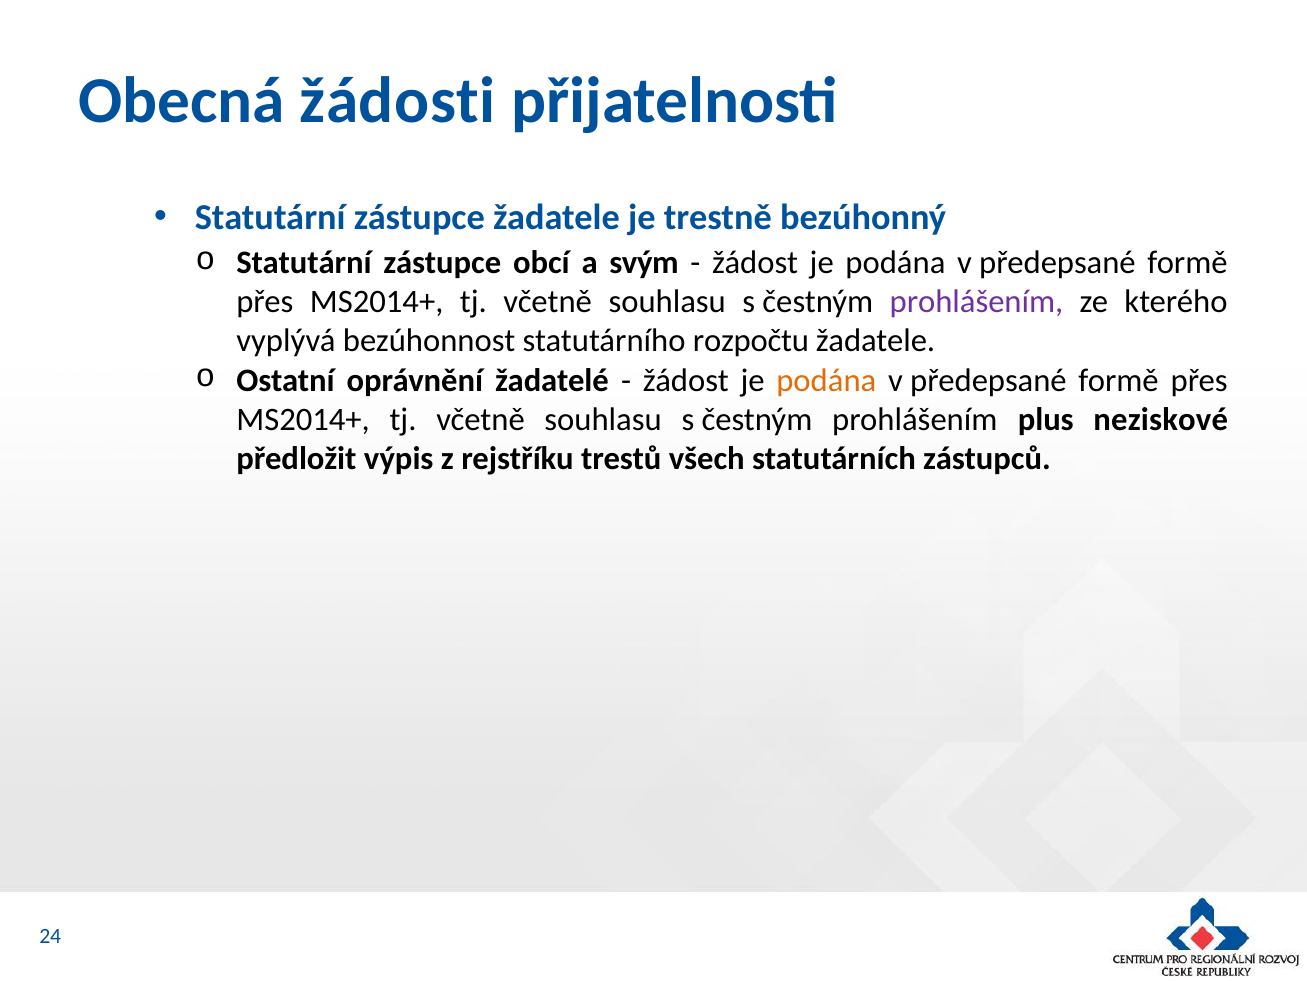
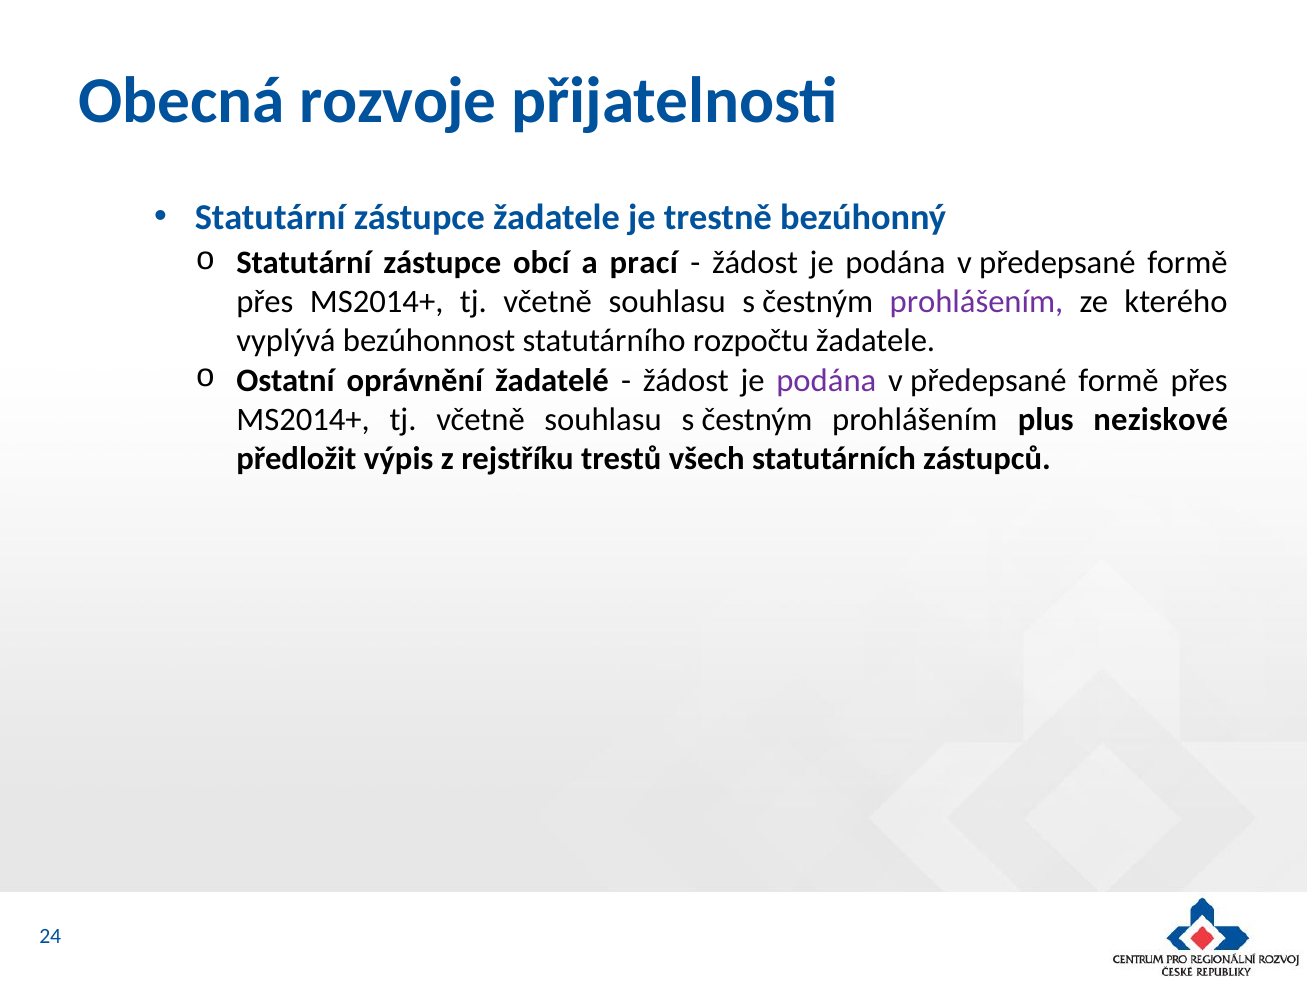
žádosti: žádosti -> rozvoje (398, 101)
svým: svým -> prací (644, 263)
podána colour: orange -> purple (826, 380)
